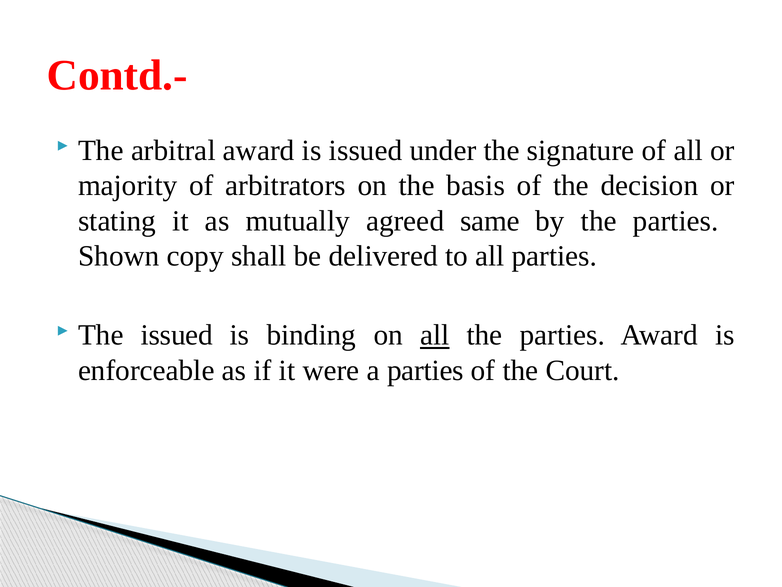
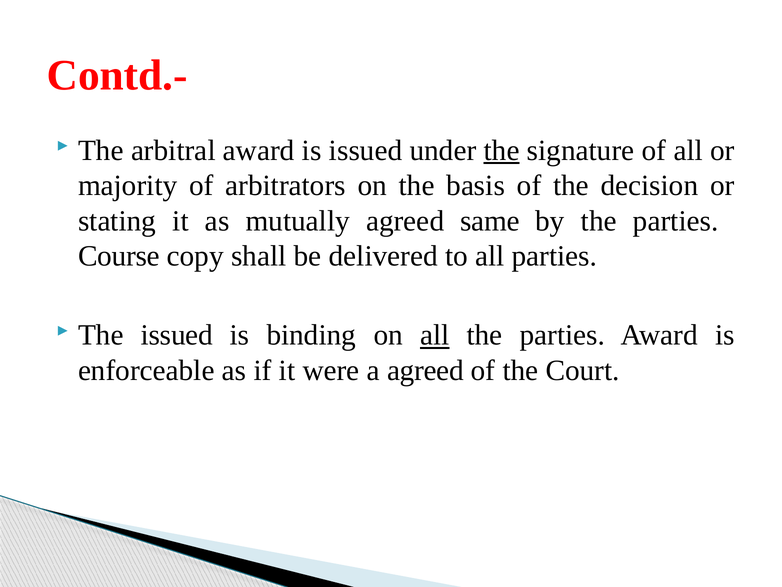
the underline: none -> present (502, 150)
Shown: Shown -> Course (119, 256)
a parties: parties -> agreed (425, 370)
